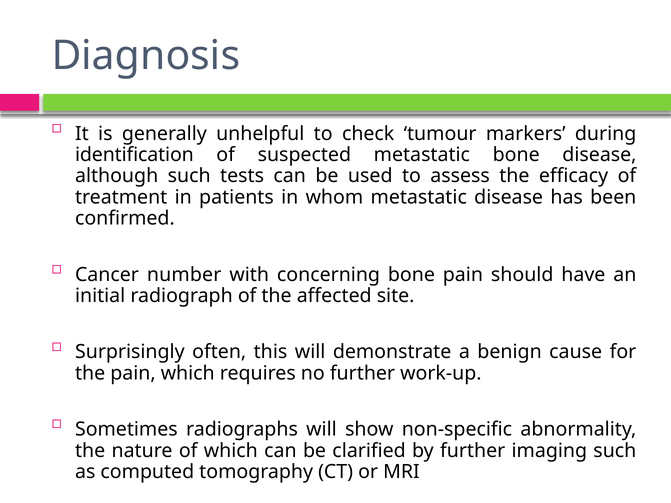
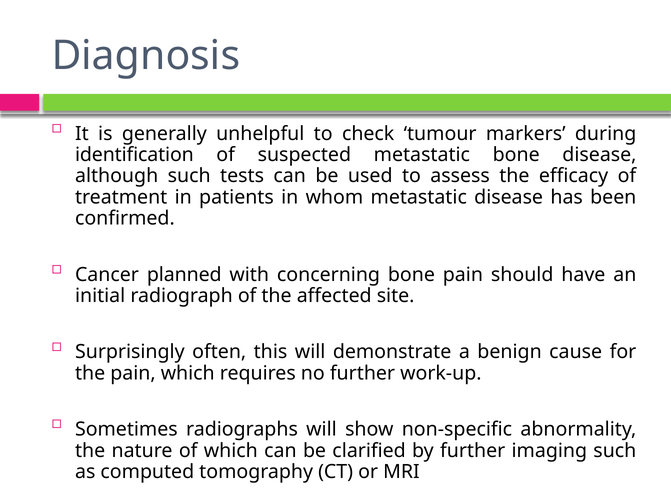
number: number -> planned (184, 275)
